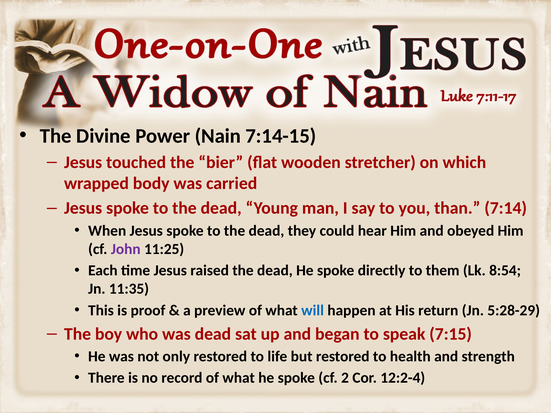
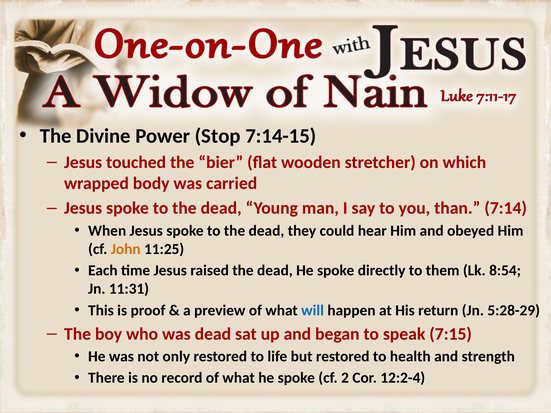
Nain: Nain -> Stop (218, 136)
John colour: purple -> orange (126, 249)
11:35: 11:35 -> 11:31 (129, 289)
